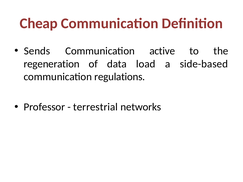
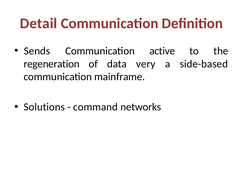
Cheap: Cheap -> Detail (39, 24)
load: load -> very (146, 64)
regulations: regulations -> mainframe (120, 77)
Professor: Professor -> Solutions (44, 107)
terrestrial: terrestrial -> command (96, 107)
